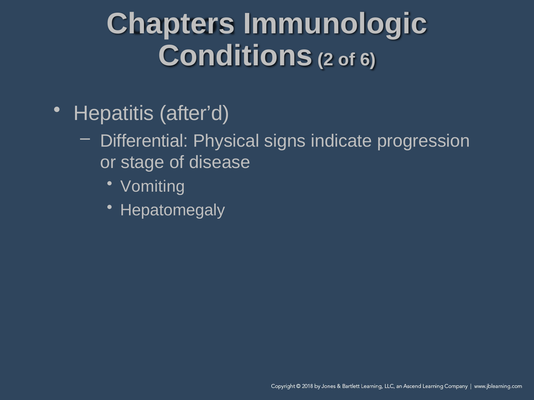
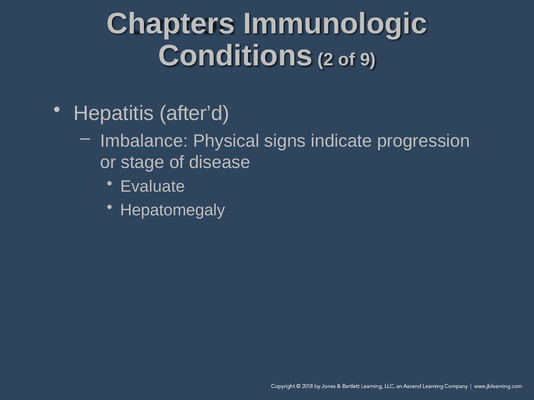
6: 6 -> 9 (368, 60)
Differential: Differential -> Imbalance (144, 141)
Vomiting: Vomiting -> Evaluate (153, 187)
